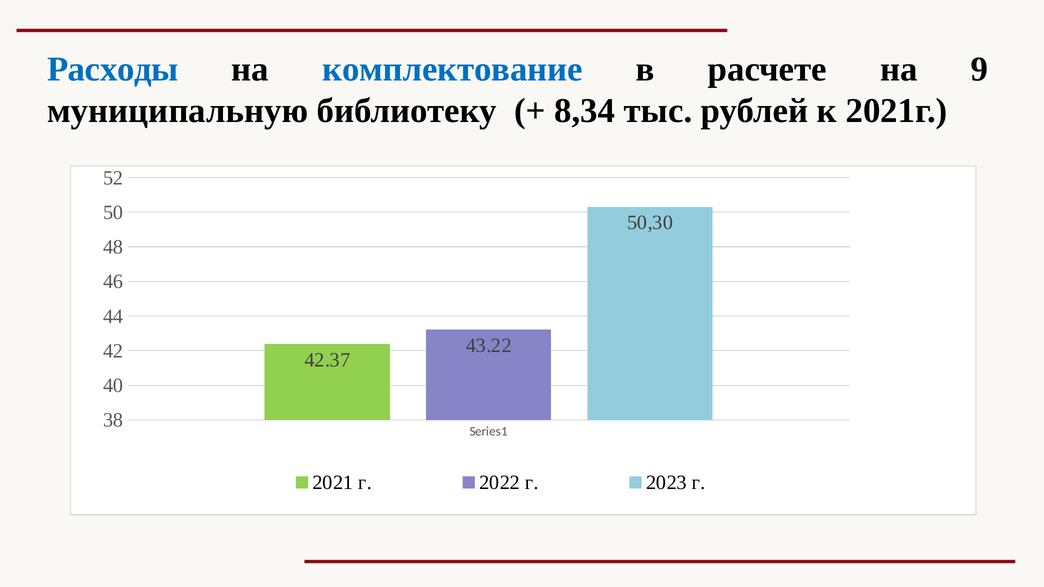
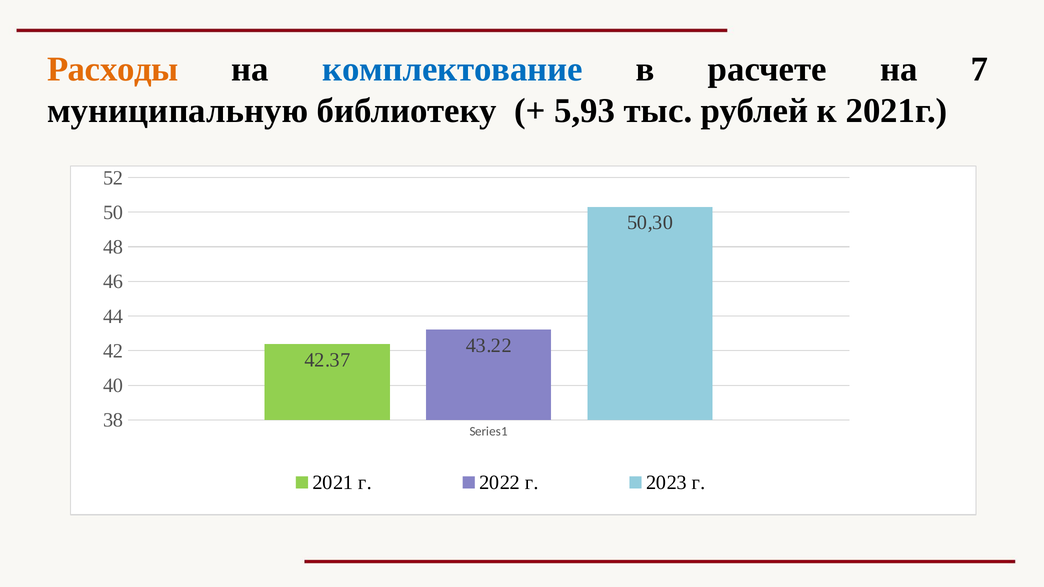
Расходы colour: blue -> orange (113, 69)
9: 9 -> 7 (980, 69)
8,34: 8,34 -> 5,93 (585, 111)
